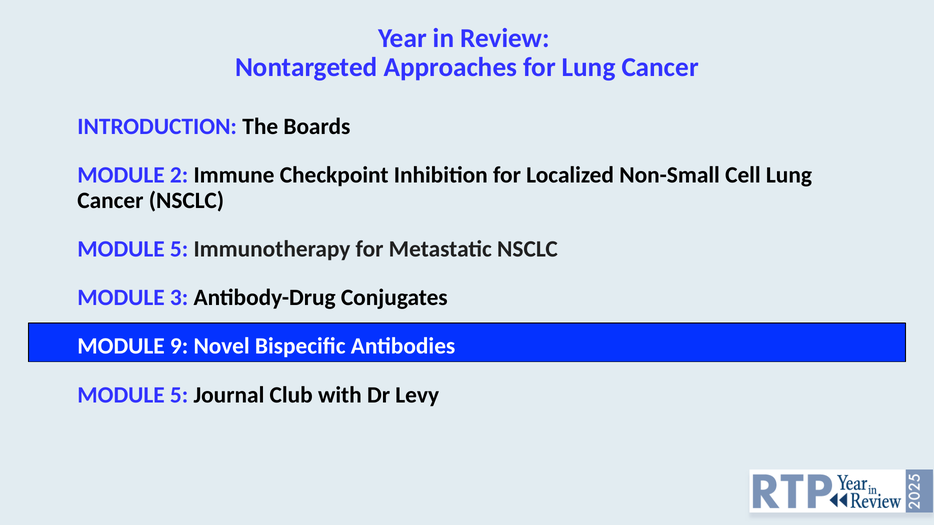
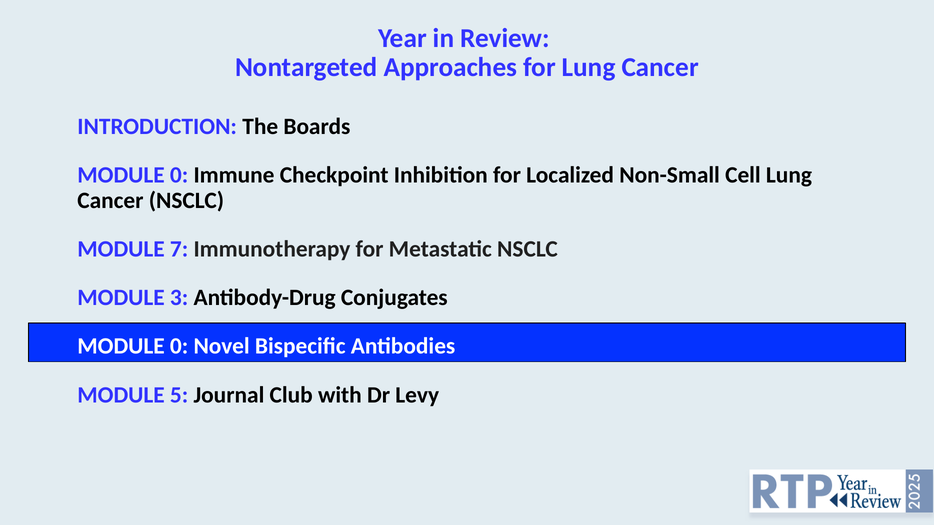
2: 2 -> 0 (179, 175)
5: 5 -> 7 (179, 249)
9: 9 -> 0 (179, 347)
